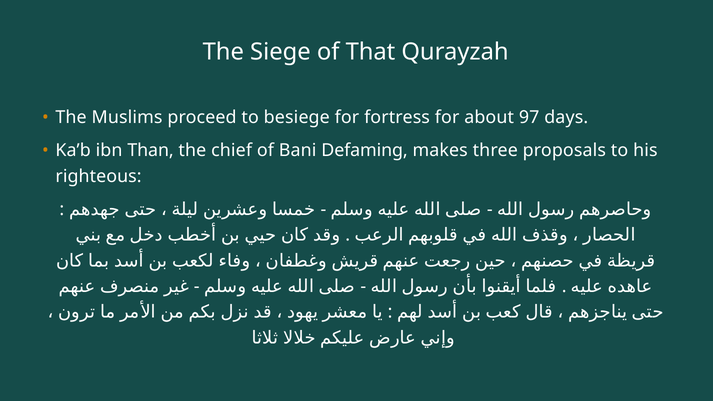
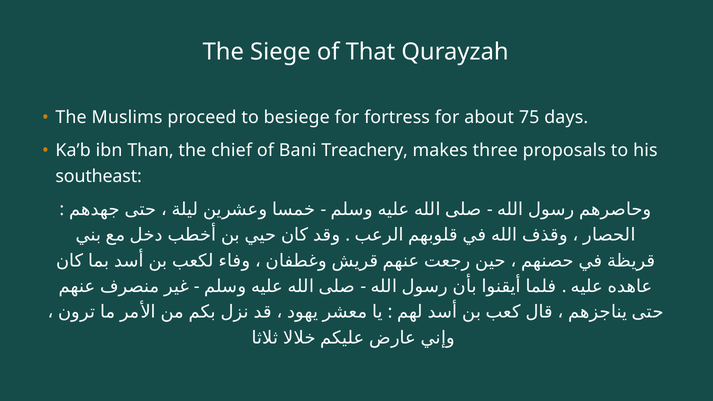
97: 97 -> 75 (529, 118)
Defaming: Defaming -> Treachery (365, 151)
righteous: righteous -> southeast (99, 176)
